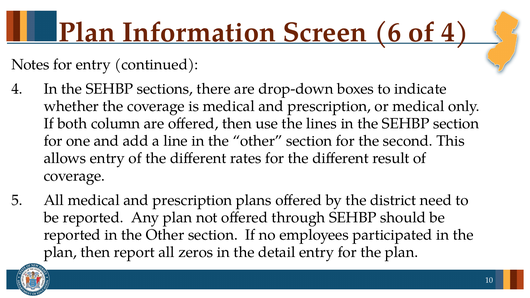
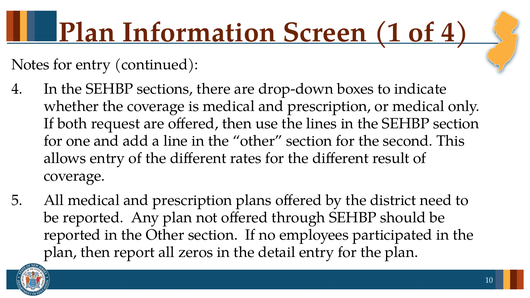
6: 6 -> 1 (388, 33)
column: column -> request (116, 124)
